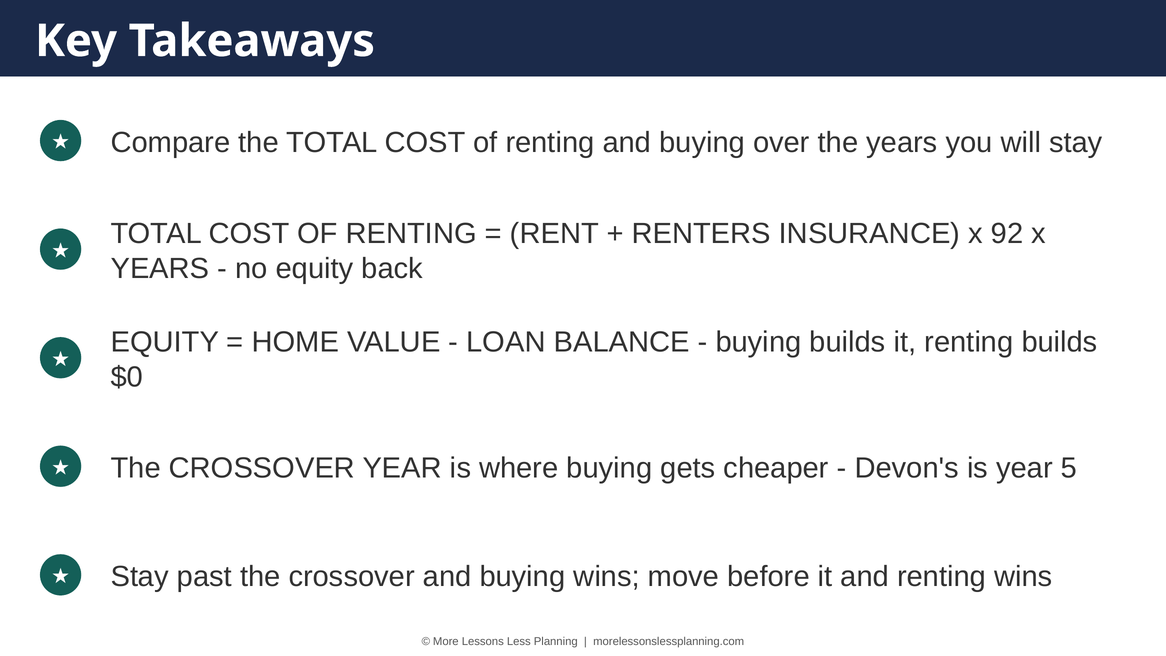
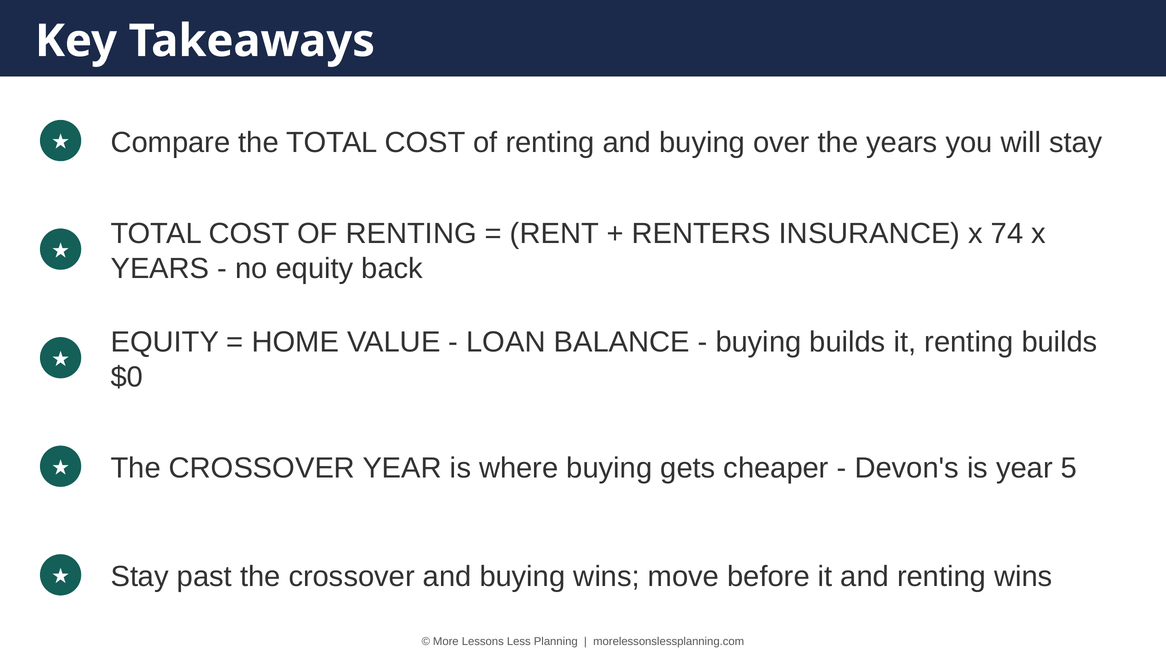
92: 92 -> 74 (1007, 234)
